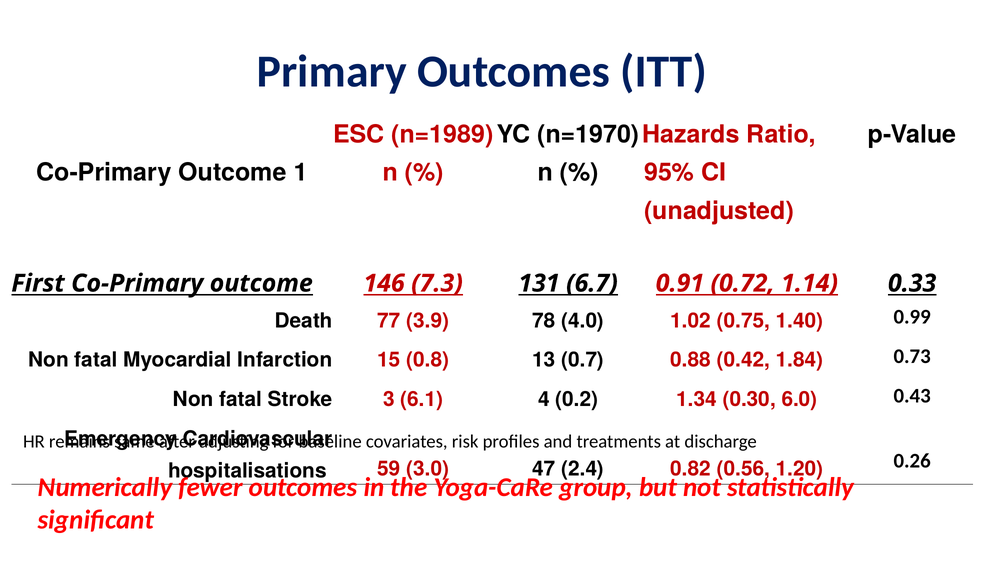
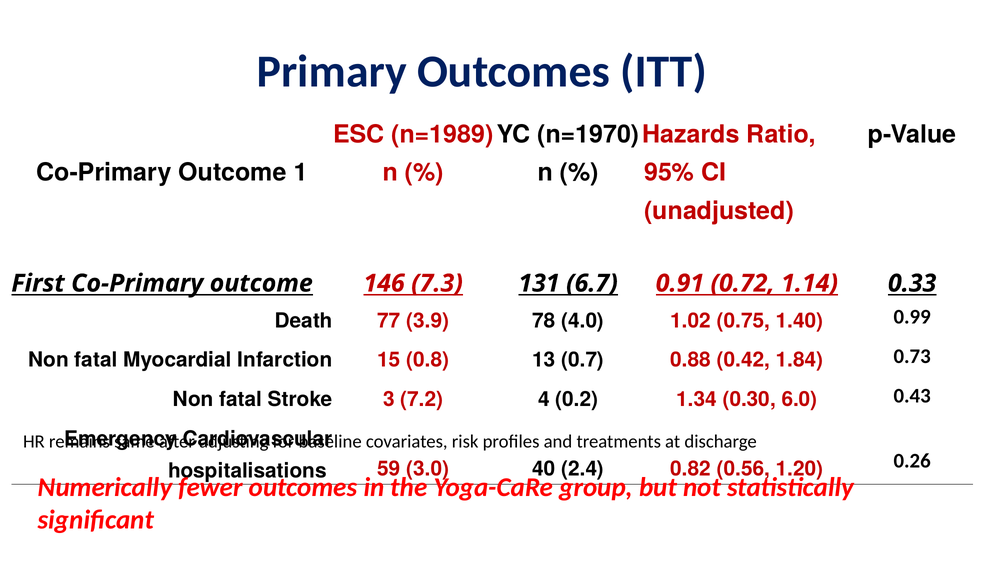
6.1: 6.1 -> 7.2 (422, 400)
47: 47 -> 40 (544, 469)
